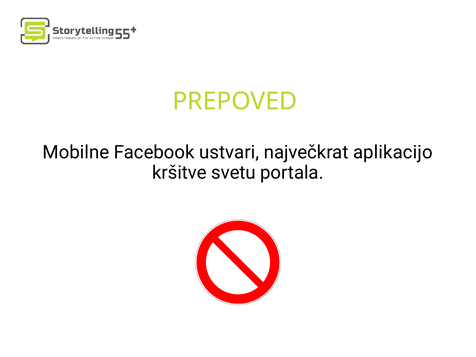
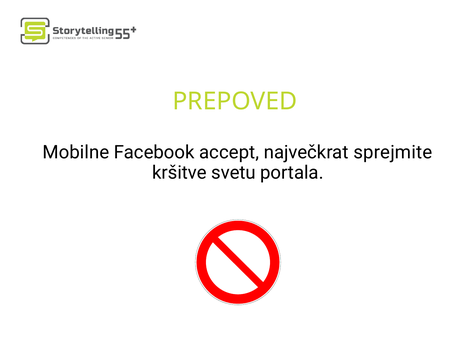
ustvari: ustvari -> accept (229, 152)
aplikacijo: aplikacijo -> sprejmite (393, 152)
